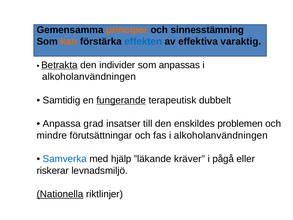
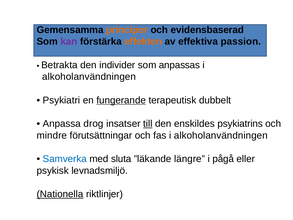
sinnesstämning: sinnesstämning -> evidensbaserad (207, 30)
kan colour: orange -> purple (69, 41)
effekten colour: blue -> orange (143, 41)
varaktig: varaktig -> passion (241, 41)
Betrakta underline: present -> none (59, 65)
Samtidig: Samtidig -> Psykiatri (61, 100)
grad: grad -> drog (93, 124)
till underline: none -> present (148, 124)
problemen: problemen -> psykiatrins (240, 124)
hjälp: hjälp -> sluta (121, 159)
kräver: kräver -> längre (190, 159)
riskerar: riskerar -> psykisk (53, 170)
